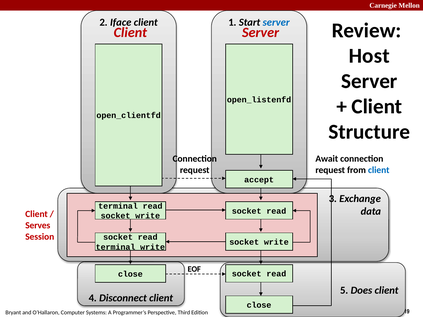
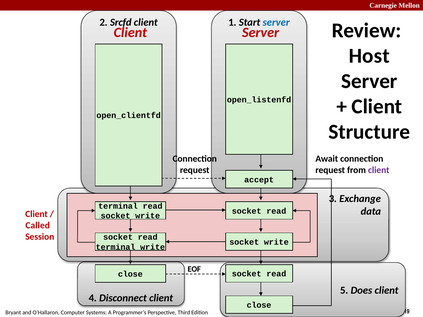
Iface: Iface -> Srcfd (121, 22)
client colour: blue -> purple (379, 170)
Serves: Serves -> Called (38, 226)
